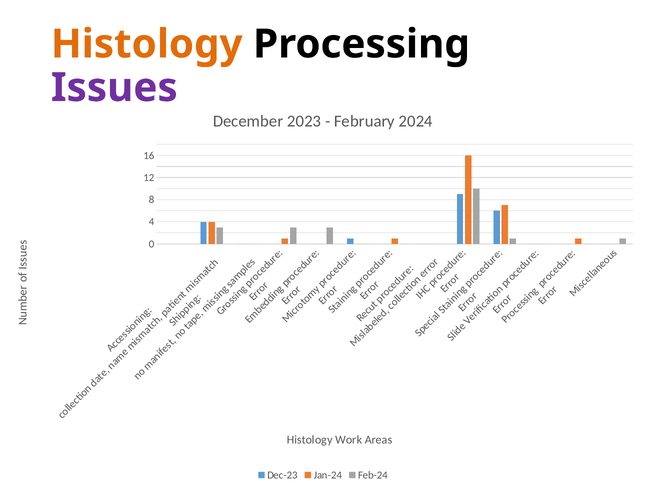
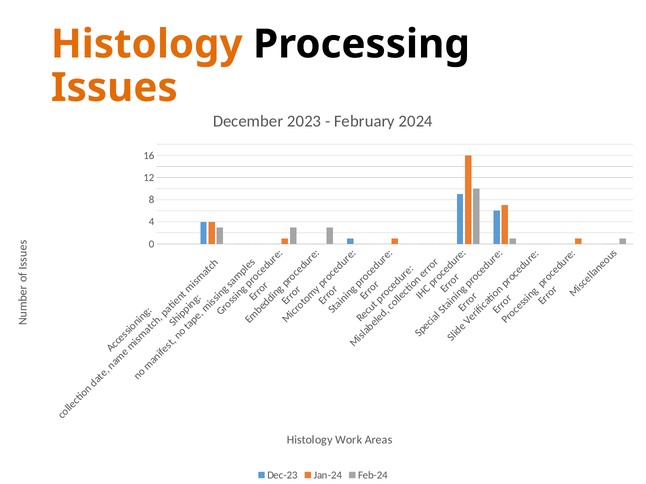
Issues colour: purple -> orange (114, 88)
